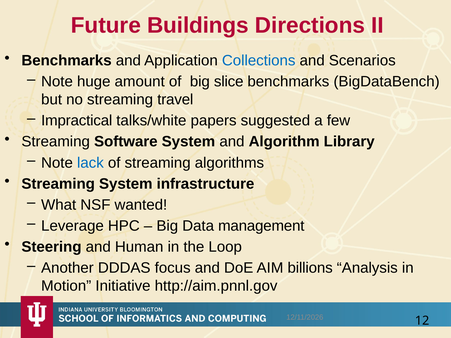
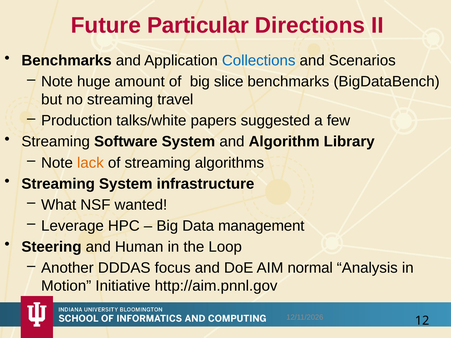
Buildings: Buildings -> Particular (198, 25)
Impractical: Impractical -> Production (77, 121)
lack colour: blue -> orange (90, 163)
billions: billions -> normal (310, 268)
